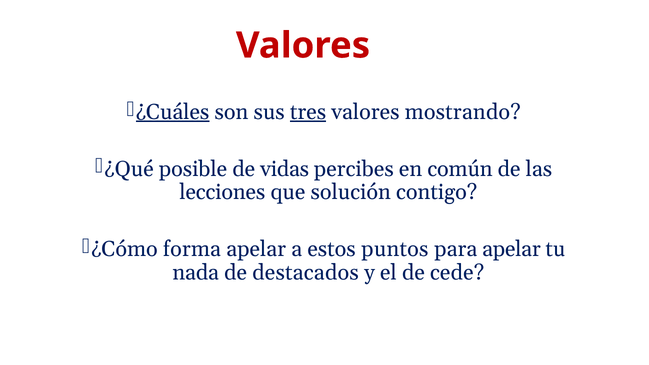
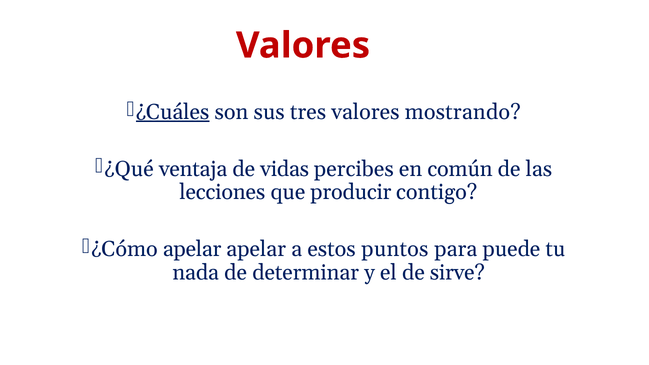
tres underline: present -> none (308, 112)
posible: posible -> ventaja (193, 169)
solución: solución -> producir (351, 192)
¿Cómo forma: forma -> apelar (192, 249)
para apelar: apelar -> puede (511, 249)
destacados: destacados -> determinar (306, 273)
cede: cede -> sirve (457, 273)
